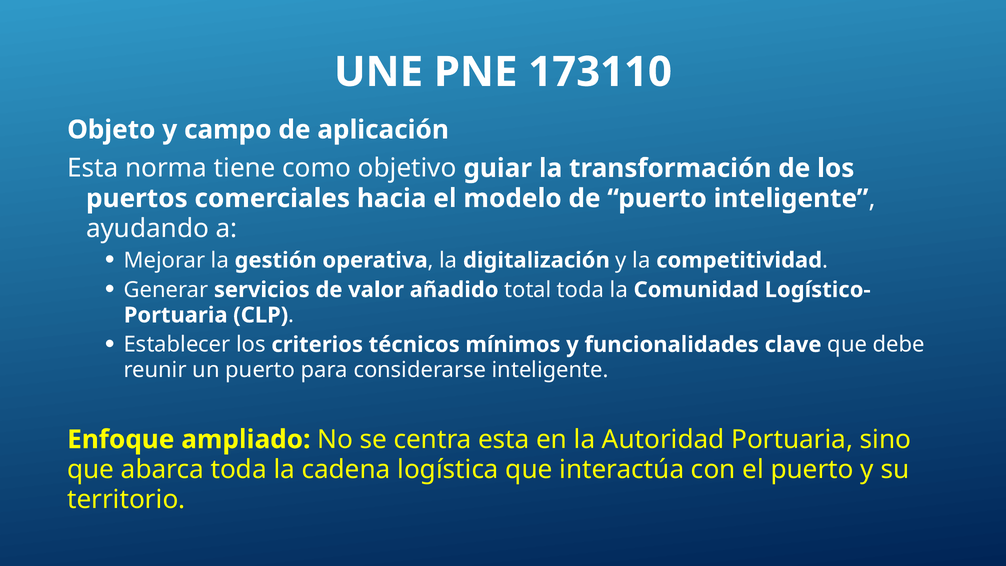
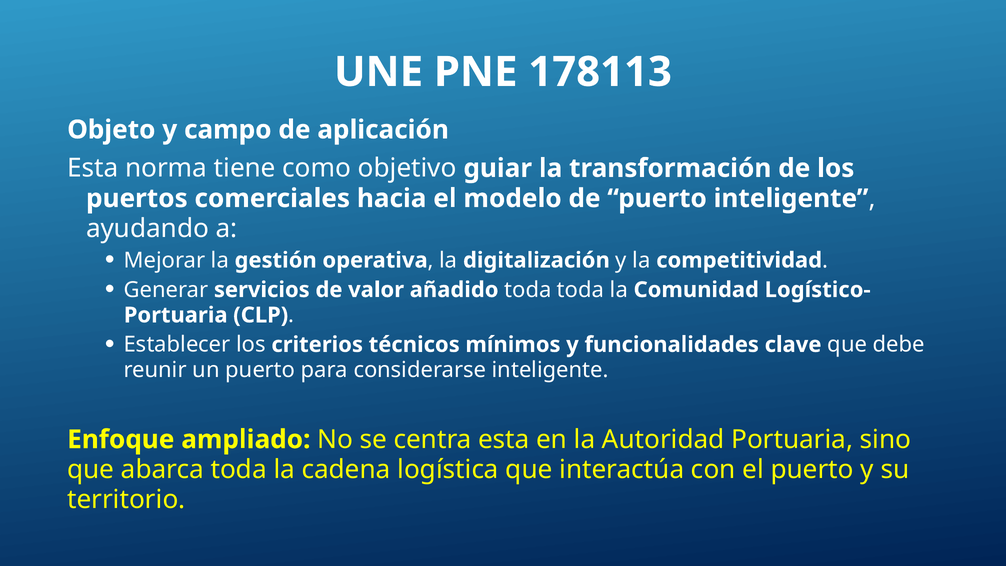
173110: 173110 -> 178113 (600, 72)
añadido total: total -> toda (528, 290)
